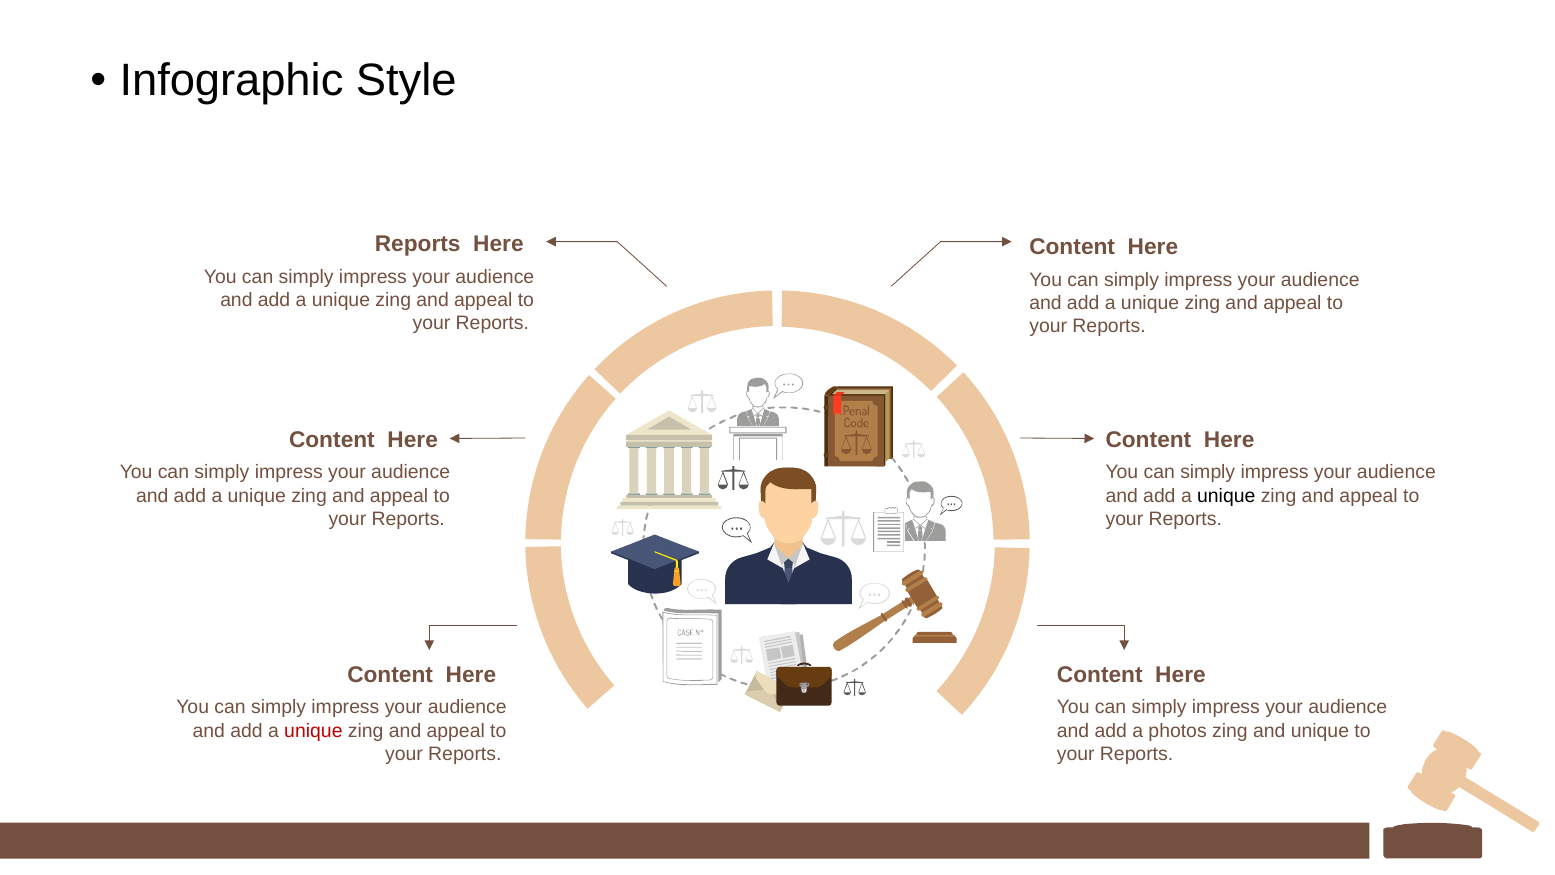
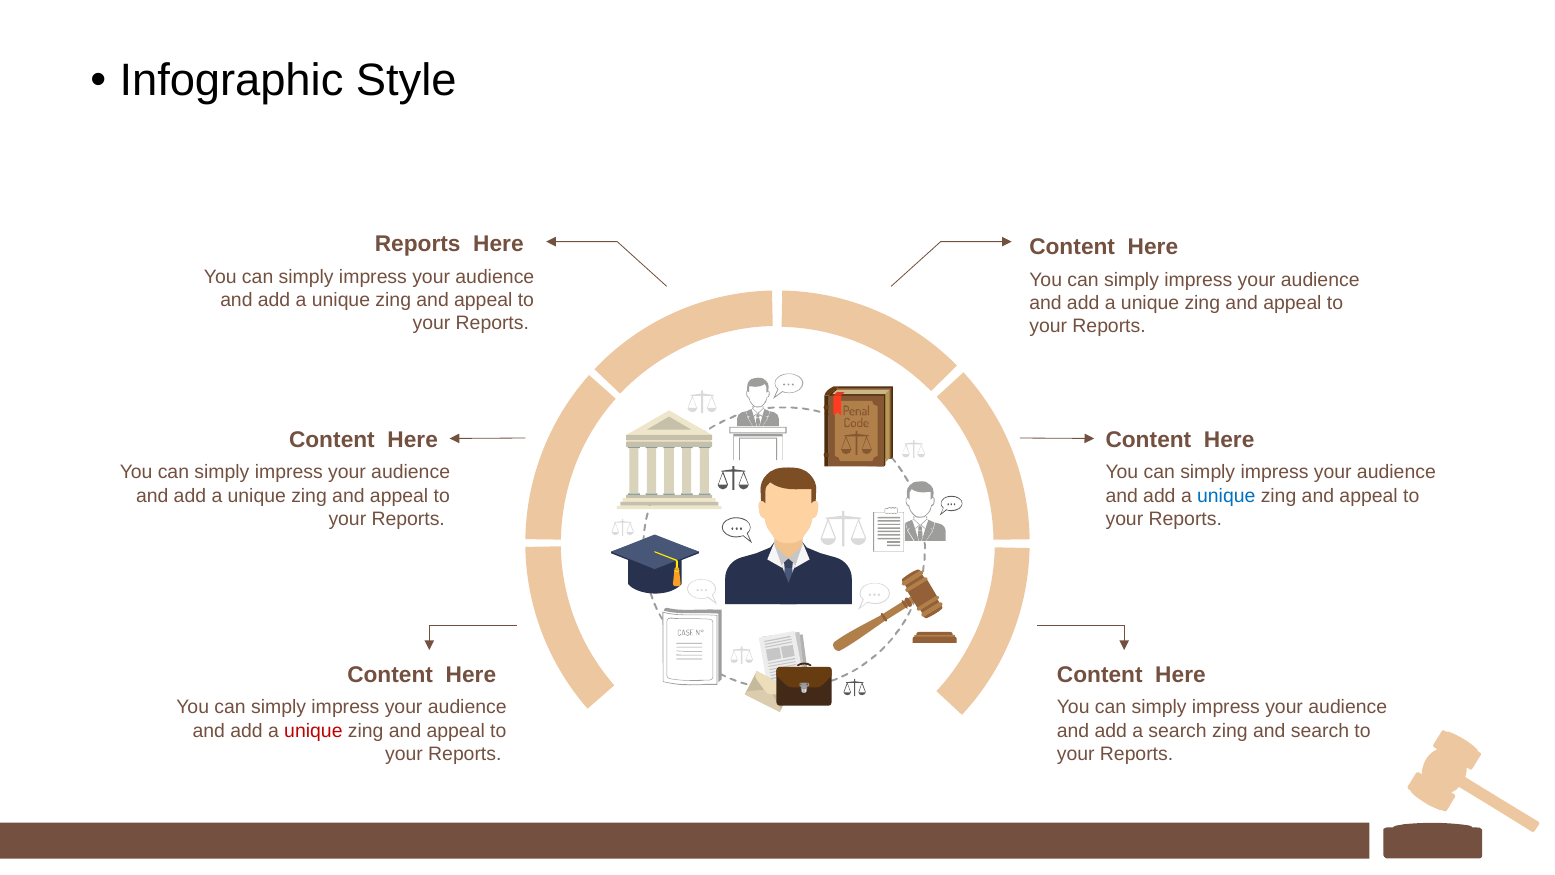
unique colour: black -> blue (1226, 496)
a photos: photos -> search (1178, 731)
and unique: unique -> search (1320, 731)
